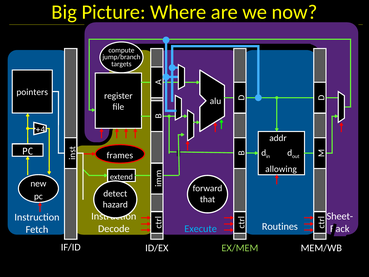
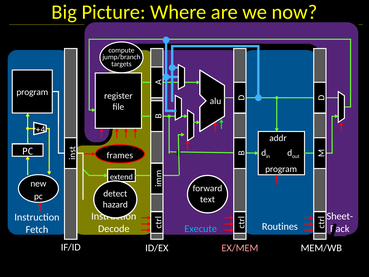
pointers: pointers -> program (32, 92)
allowing: allowing -> program (281, 169)
that: that -> text (207, 199)
EX/MEM colour: light green -> pink (240, 248)
